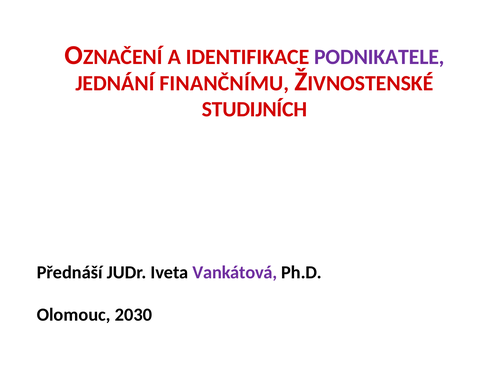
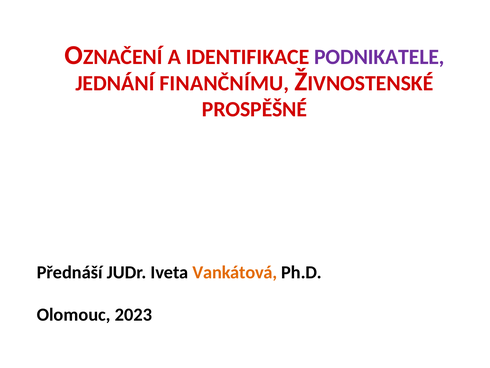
STUDIJNÍCH: STUDIJNÍCH -> PROSPĚŠNÉ (255, 109)
Vankátová colour: purple -> orange (235, 272)
2030: 2030 -> 2023 (133, 314)
